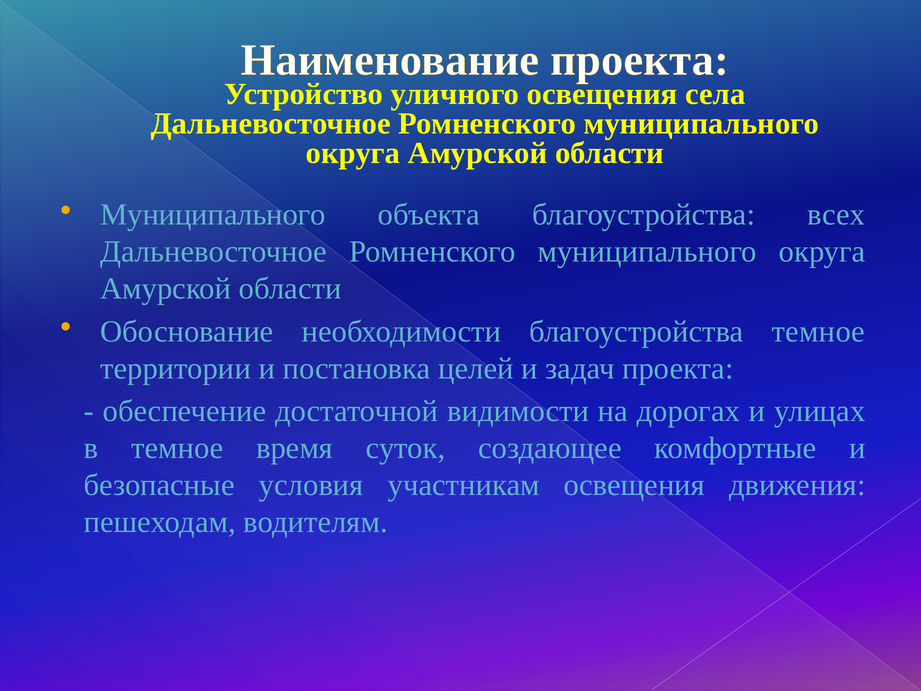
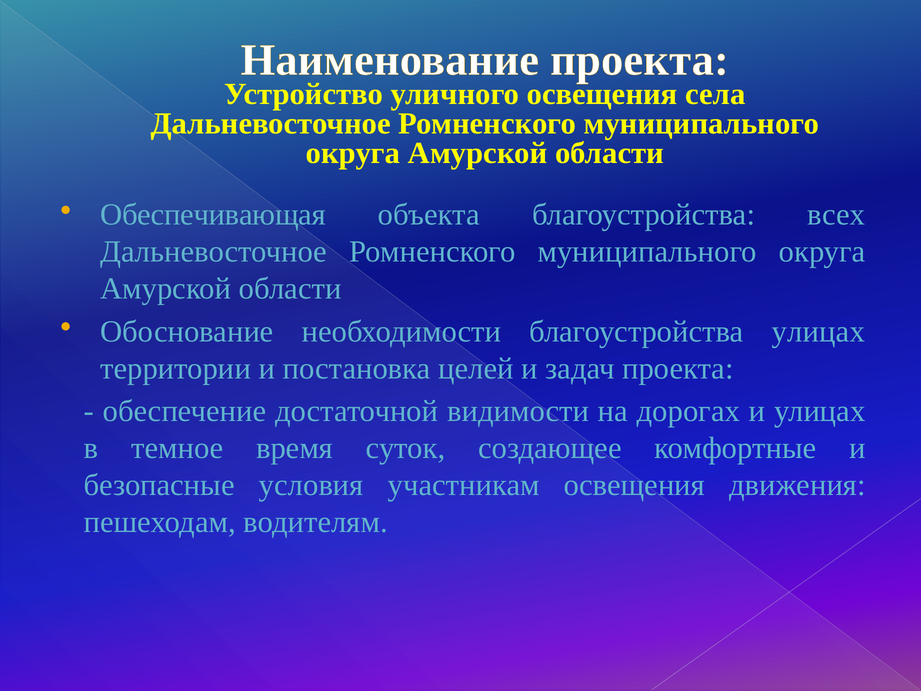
Муниципального: Муниципального -> Обеспечивающая (213, 215)
благоустройства темное: темное -> улицах (818, 331)
